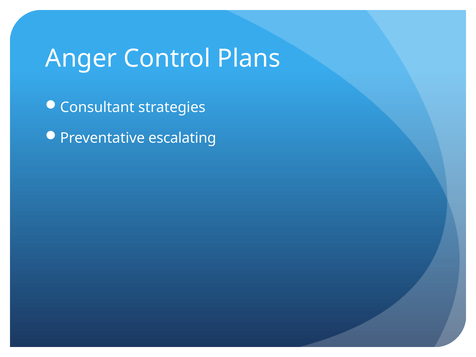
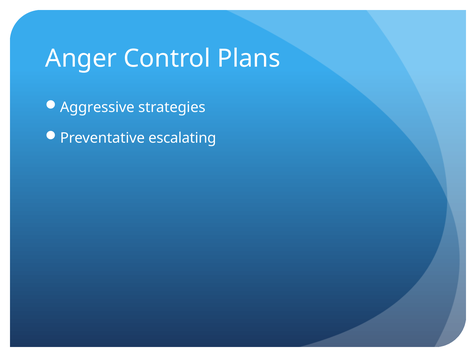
Consultant: Consultant -> Aggressive (97, 107)
